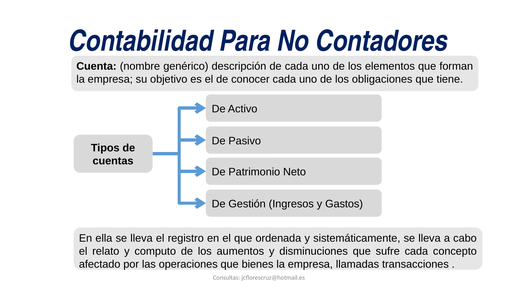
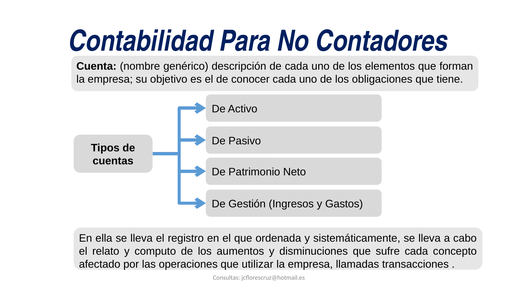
bienes: bienes -> utilizar (258, 264)
